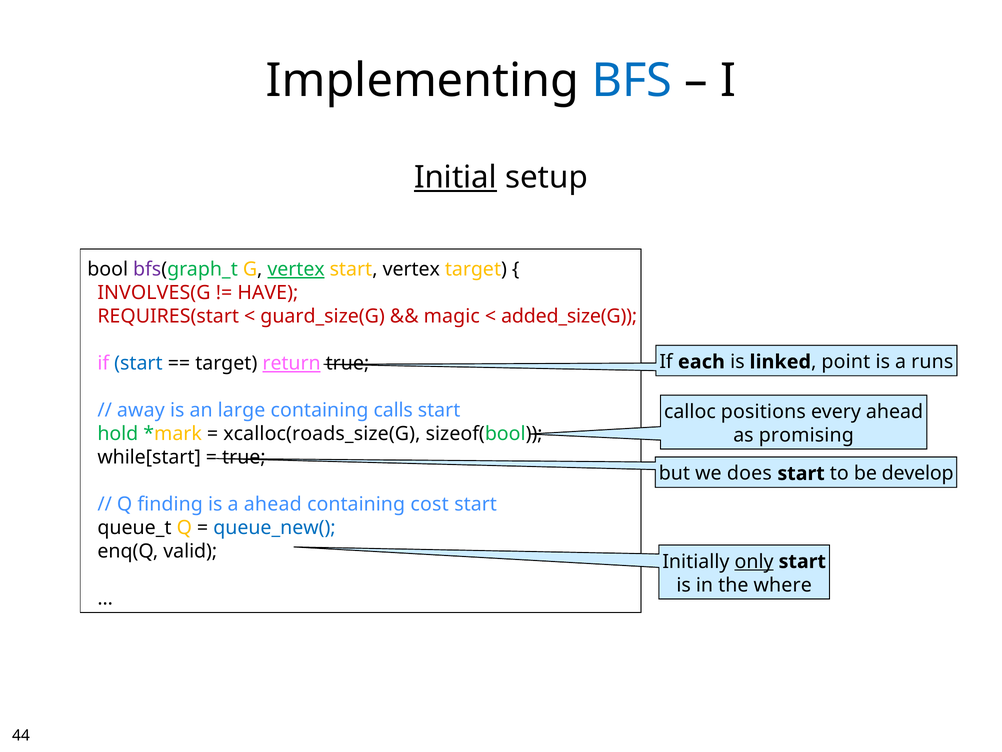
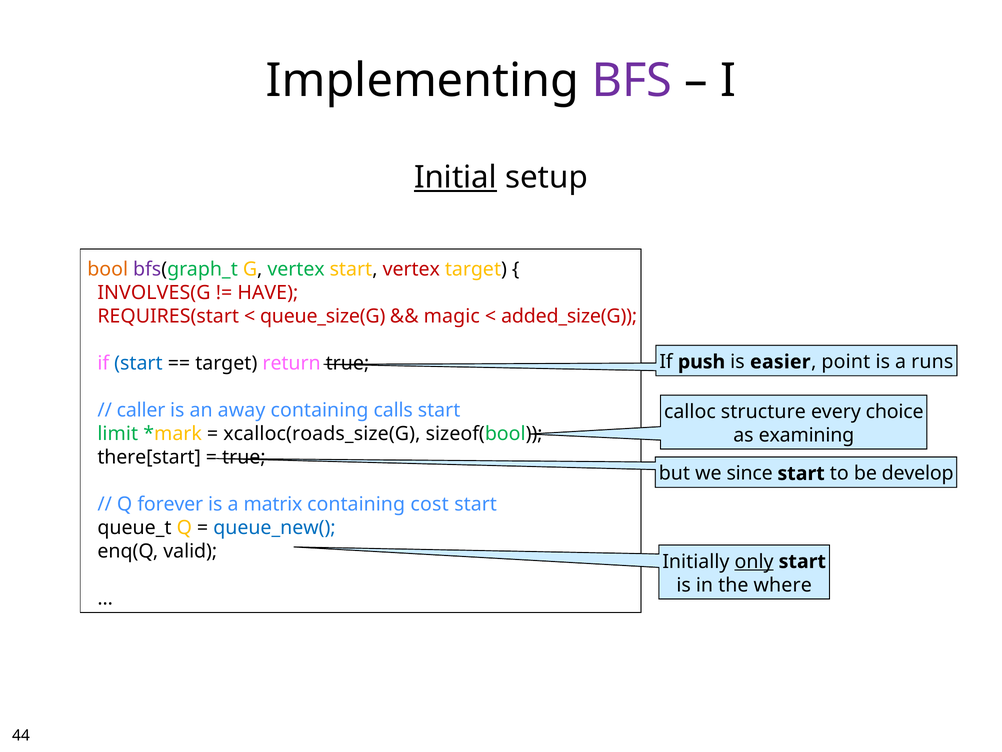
BFS colour: blue -> purple (632, 81)
bool colour: black -> orange (108, 269)
vertex underline: present -> none (296, 269)
vertex colour: black -> red (411, 269)
guard_size(G: guard_size(G -> queue_size(G (323, 316)
each: each -> push (702, 362)
linked: linked -> easier (780, 362)
return underline: present -> none (292, 363)
away: away -> caller (141, 410)
large: large -> away (242, 410)
positions: positions -> structure (763, 411)
every ahead: ahead -> choice (895, 411)
hold: hold -> limit (118, 434)
promising: promising -> examining (806, 435)
while[start: while[start -> there[start (149, 457)
does: does -> since (750, 473)
finding: finding -> forever (170, 504)
a ahead: ahead -> matrix (273, 504)
